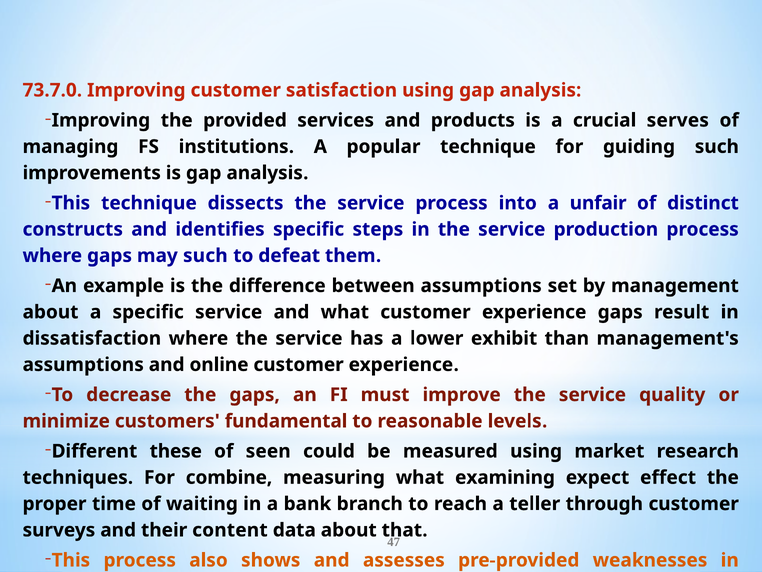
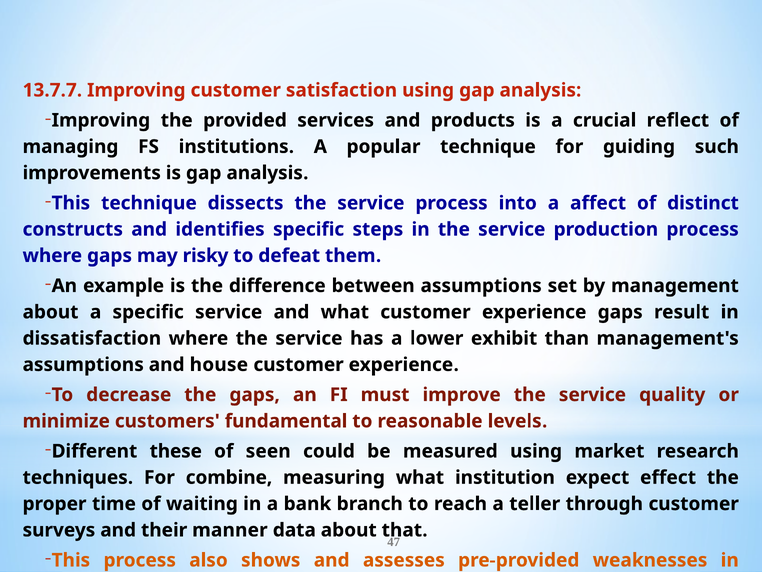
73.7.0: 73.7.0 -> 13.7.7 (52, 90)
serves: serves -> reflect (678, 120)
unfair: unfair -> affect (598, 203)
may such: such -> risky (206, 255)
online: online -> house (219, 364)
examining: examining -> institution (505, 477)
content: content -> manner (230, 530)
